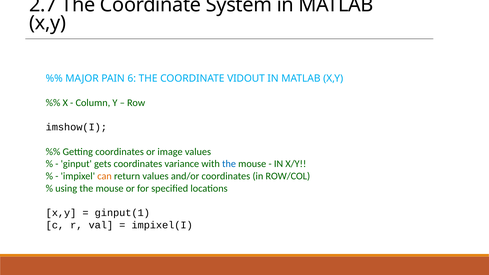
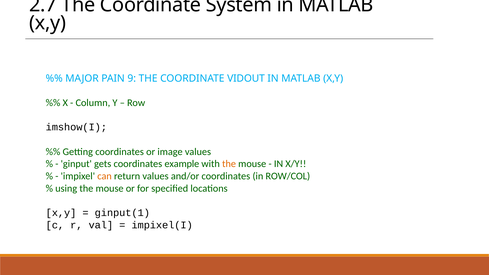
6: 6 -> 9 (132, 78)
variance: variance -> example (182, 164)
the colour: blue -> orange (229, 164)
